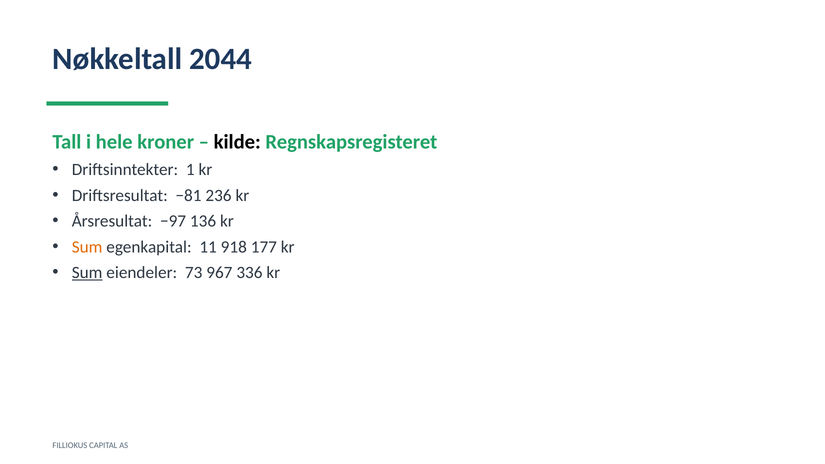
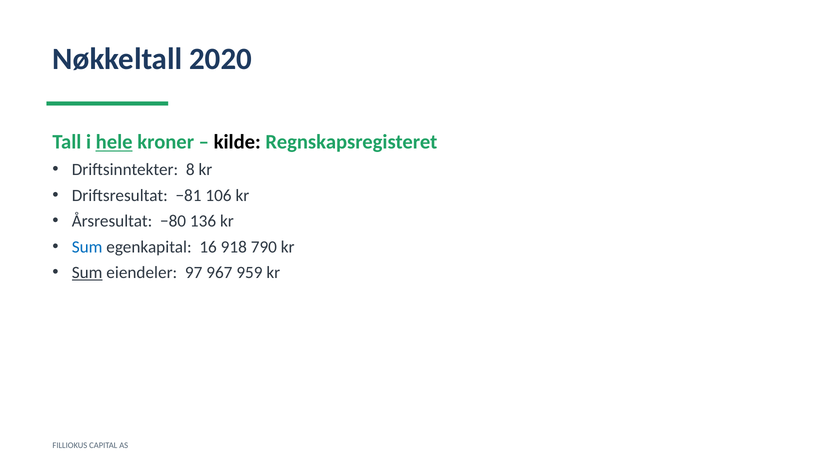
2044: 2044 -> 2020 (221, 59)
hele underline: none -> present (114, 142)
1: 1 -> 8 (190, 170)
236: 236 -> 106 (218, 195)
−97: −97 -> −80 (173, 221)
Sum colour: orange -> blue (87, 247)
11: 11 -> 16 (208, 247)
177: 177 -> 790 (264, 247)
73: 73 -> 97 (194, 273)
336: 336 -> 959 (249, 273)
